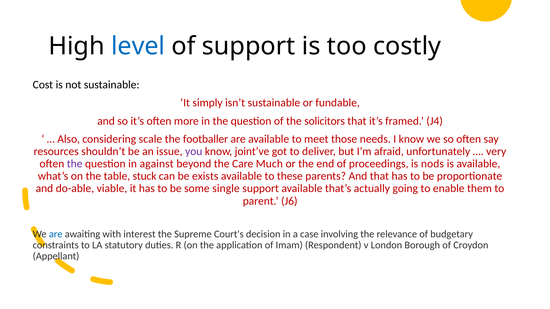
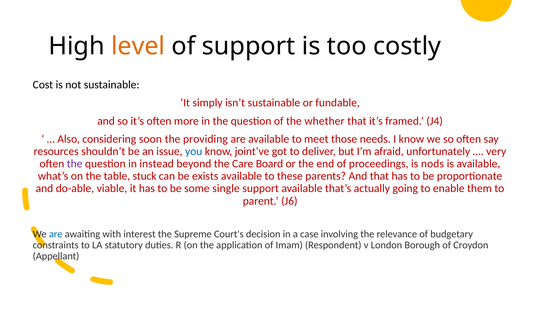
level colour: blue -> orange (138, 46)
solicitors: solicitors -> whether (324, 121)
scale: scale -> soon (150, 139)
footballer: footballer -> providing (205, 139)
you colour: purple -> blue (194, 152)
against: against -> instead (157, 164)
Much: Much -> Board (269, 164)
